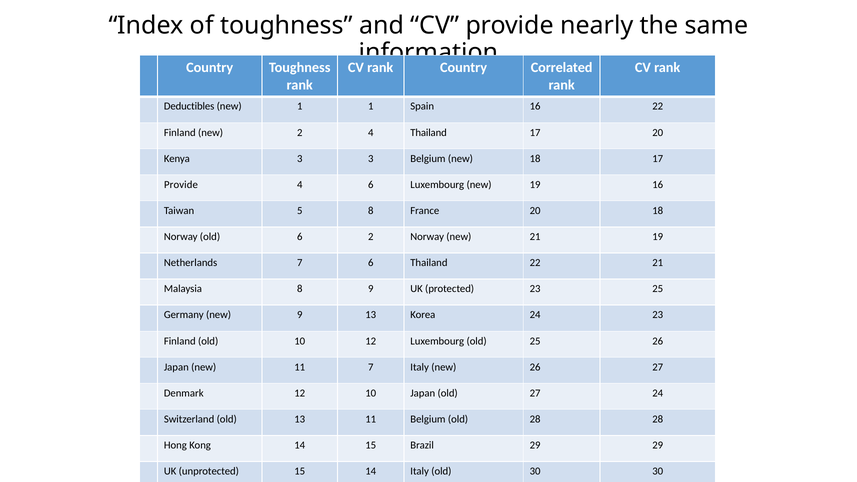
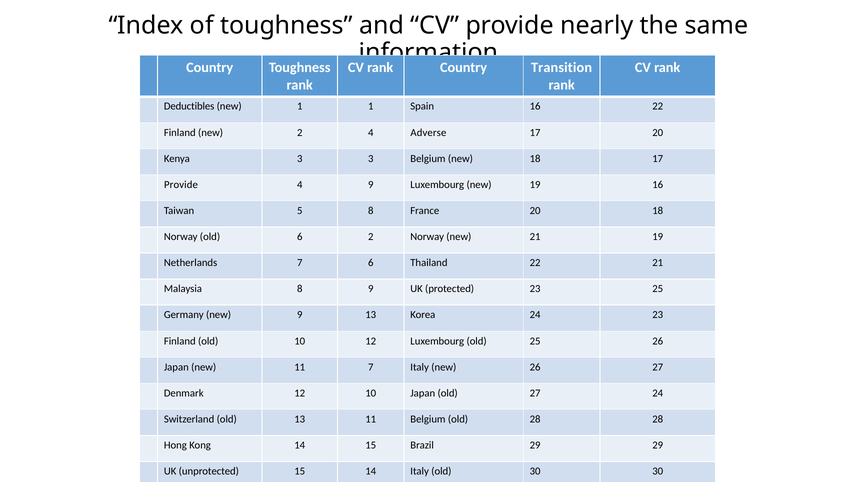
Correlated: Correlated -> Transition (562, 67)
4 Thailand: Thailand -> Adverse (428, 133)
4 6: 6 -> 9 (371, 185)
